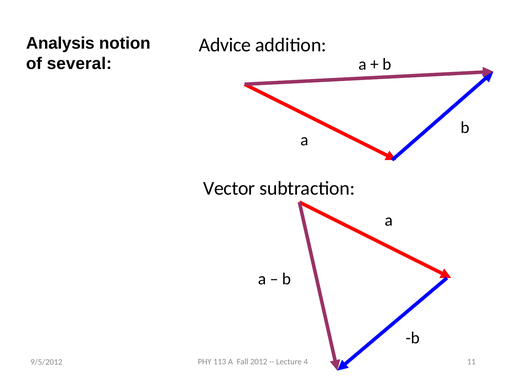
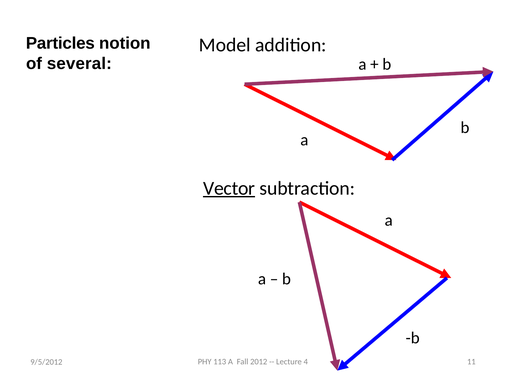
Analysis: Analysis -> Particles (60, 43)
Advice: Advice -> Model (225, 45)
Vector underline: none -> present (229, 189)
